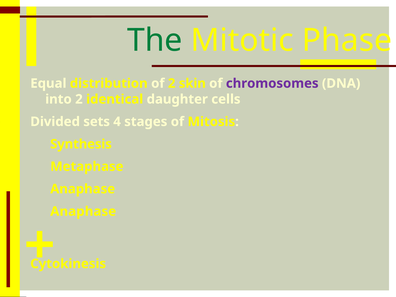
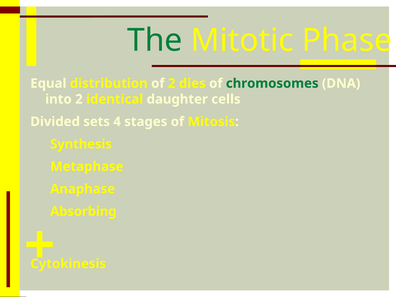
skin: skin -> dies (192, 83)
chromosomes colour: purple -> green (272, 83)
Anaphase: Anaphase -> Absorbing (83, 211)
